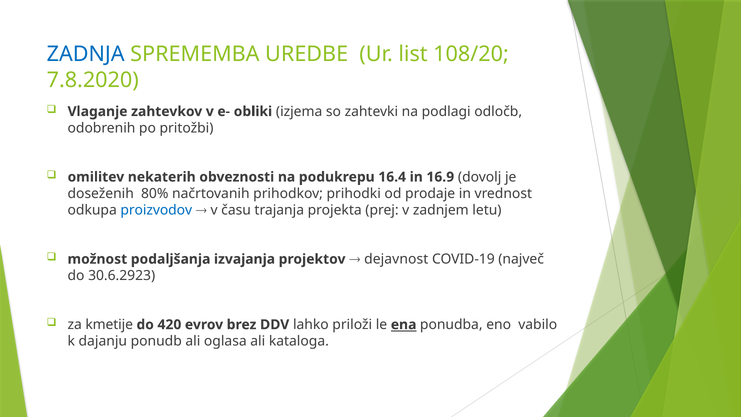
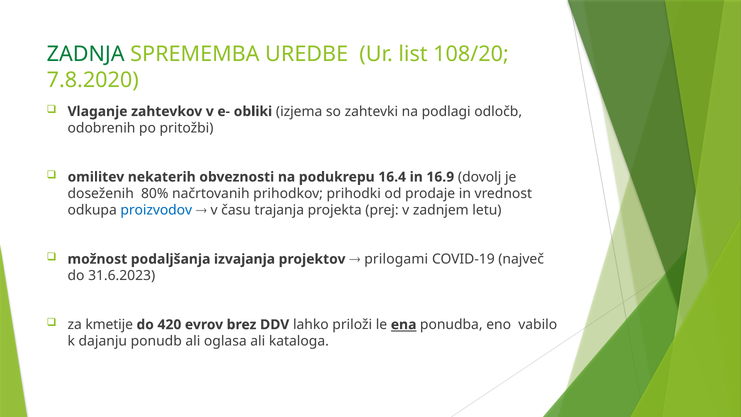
ZADNJA colour: blue -> green (86, 54)
dejavnost: dejavnost -> prilogami (396, 259)
30.6.2923: 30.6.2923 -> 31.6.2023 (122, 276)
